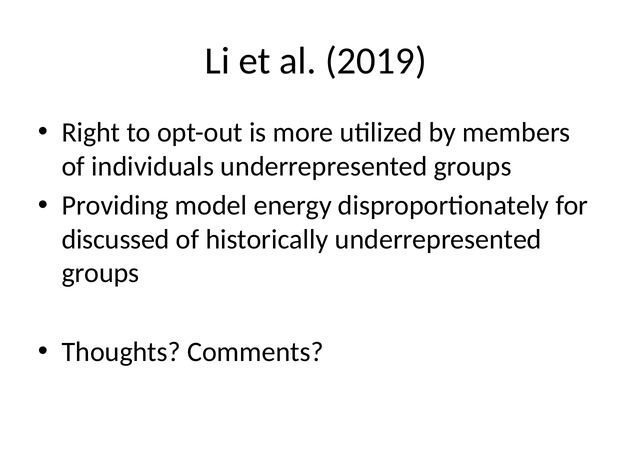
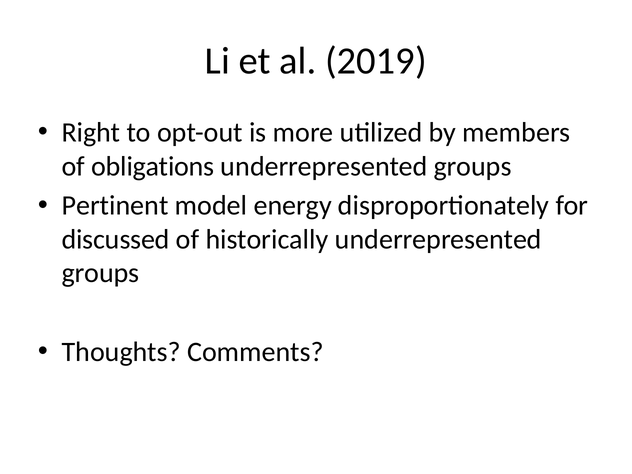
individuals: individuals -> obligations (153, 166)
Providing: Providing -> Pertinent (115, 206)
